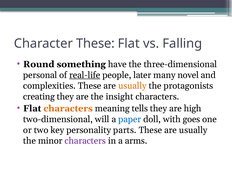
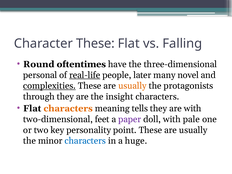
something: something -> oftentimes (81, 64)
complexities underline: none -> present (49, 86)
creating: creating -> through (39, 97)
are high: high -> with (193, 108)
will: will -> feet (102, 119)
paper colour: blue -> purple (130, 119)
goes: goes -> pale (191, 119)
parts: parts -> point (125, 130)
characters colour: purple -> blue (85, 141)
arms: arms -> huge (136, 141)
